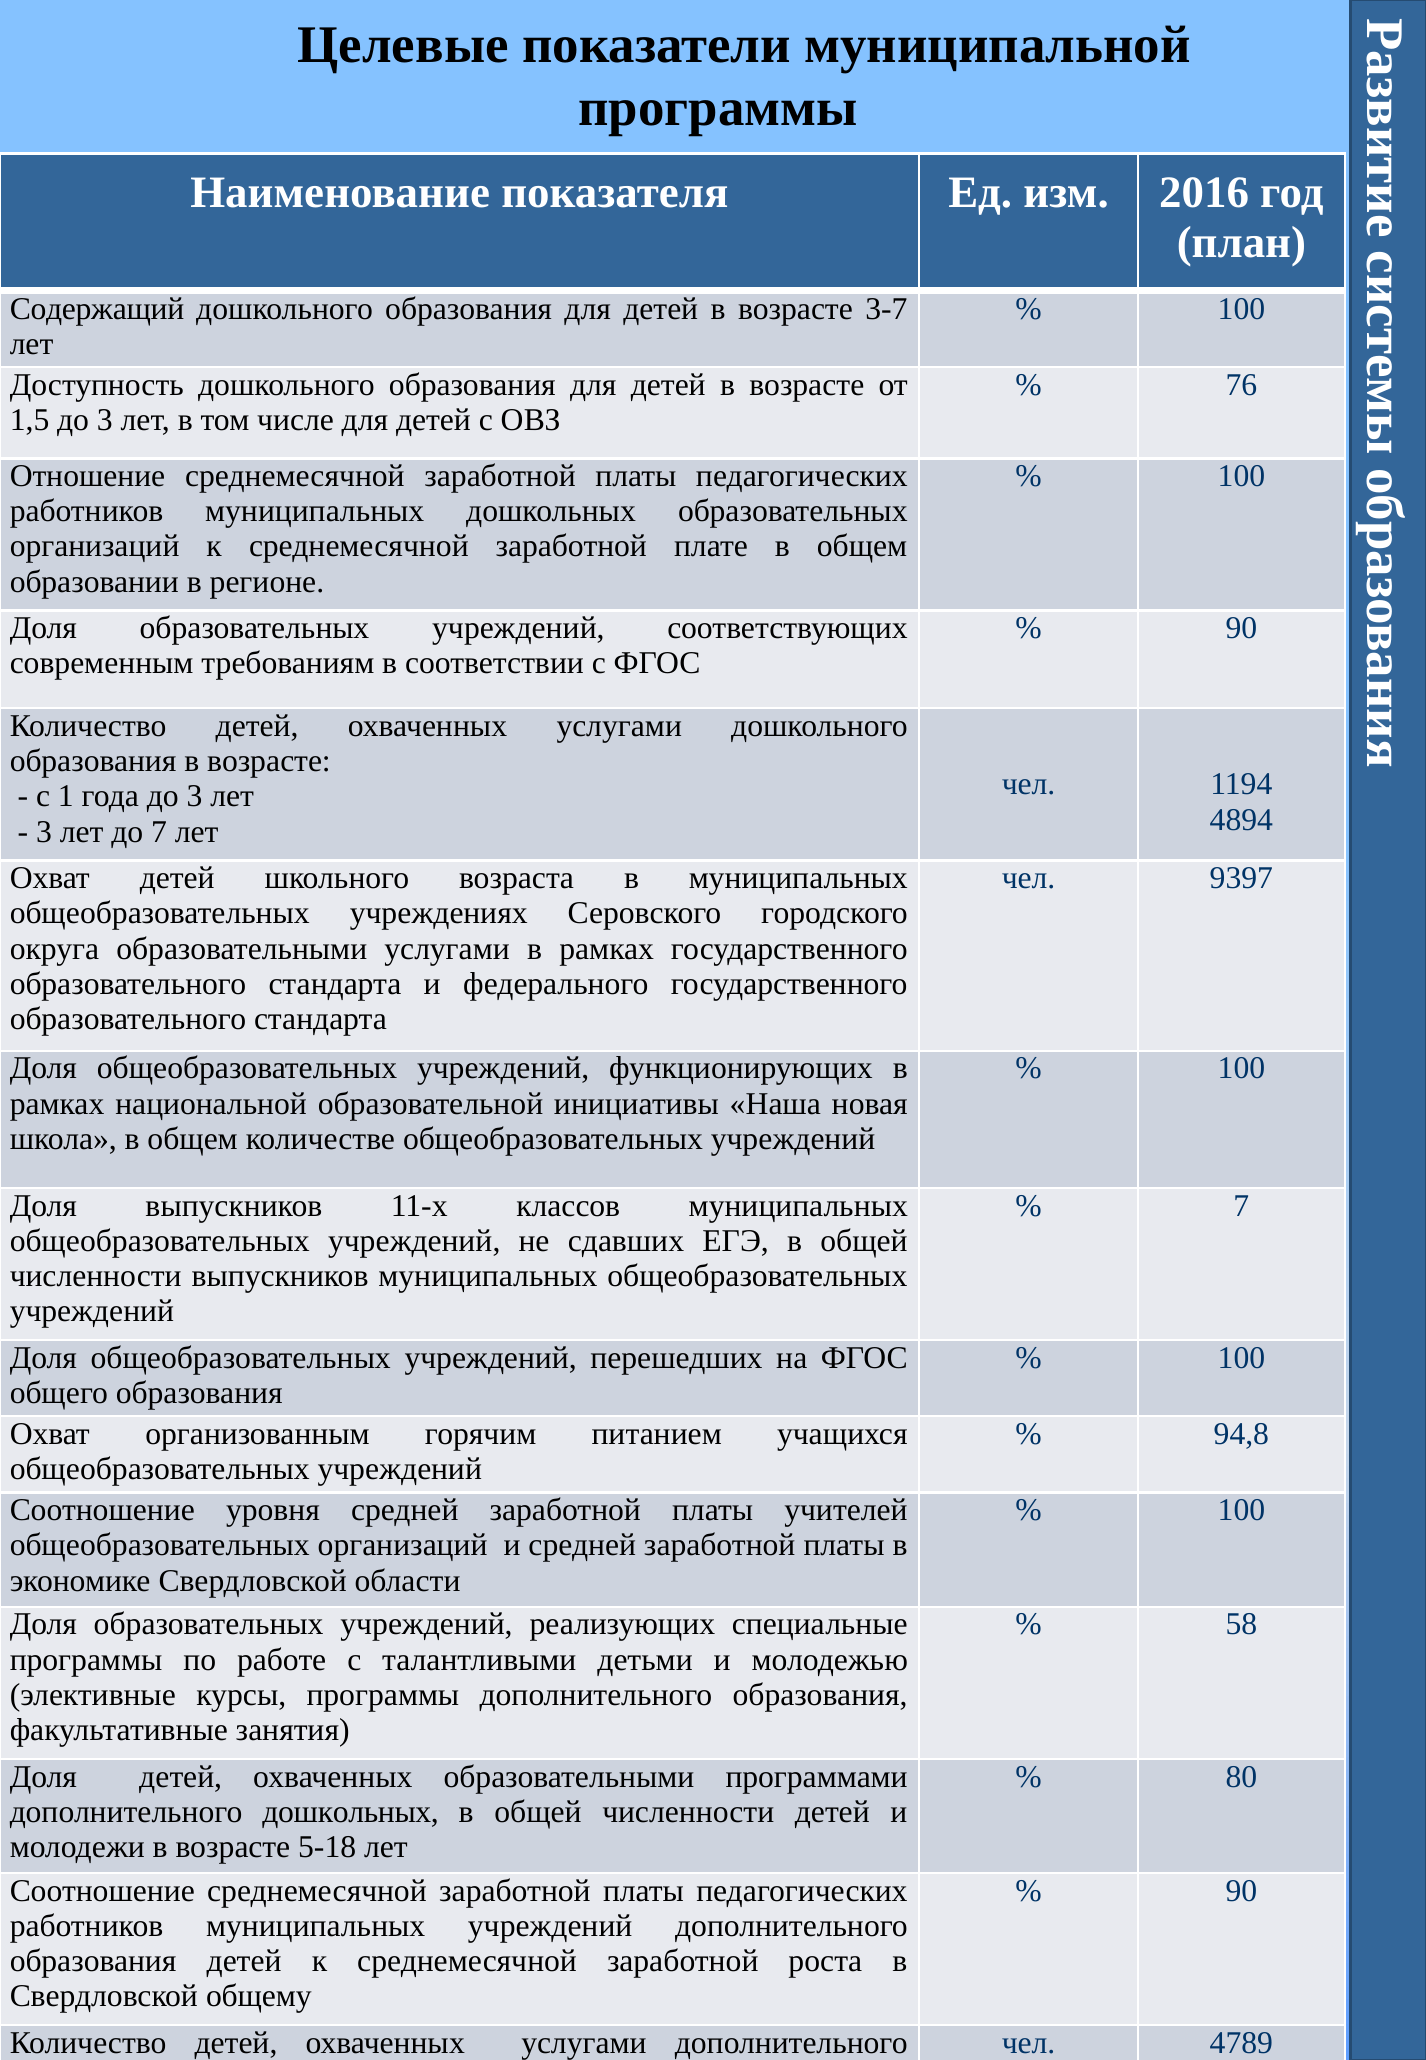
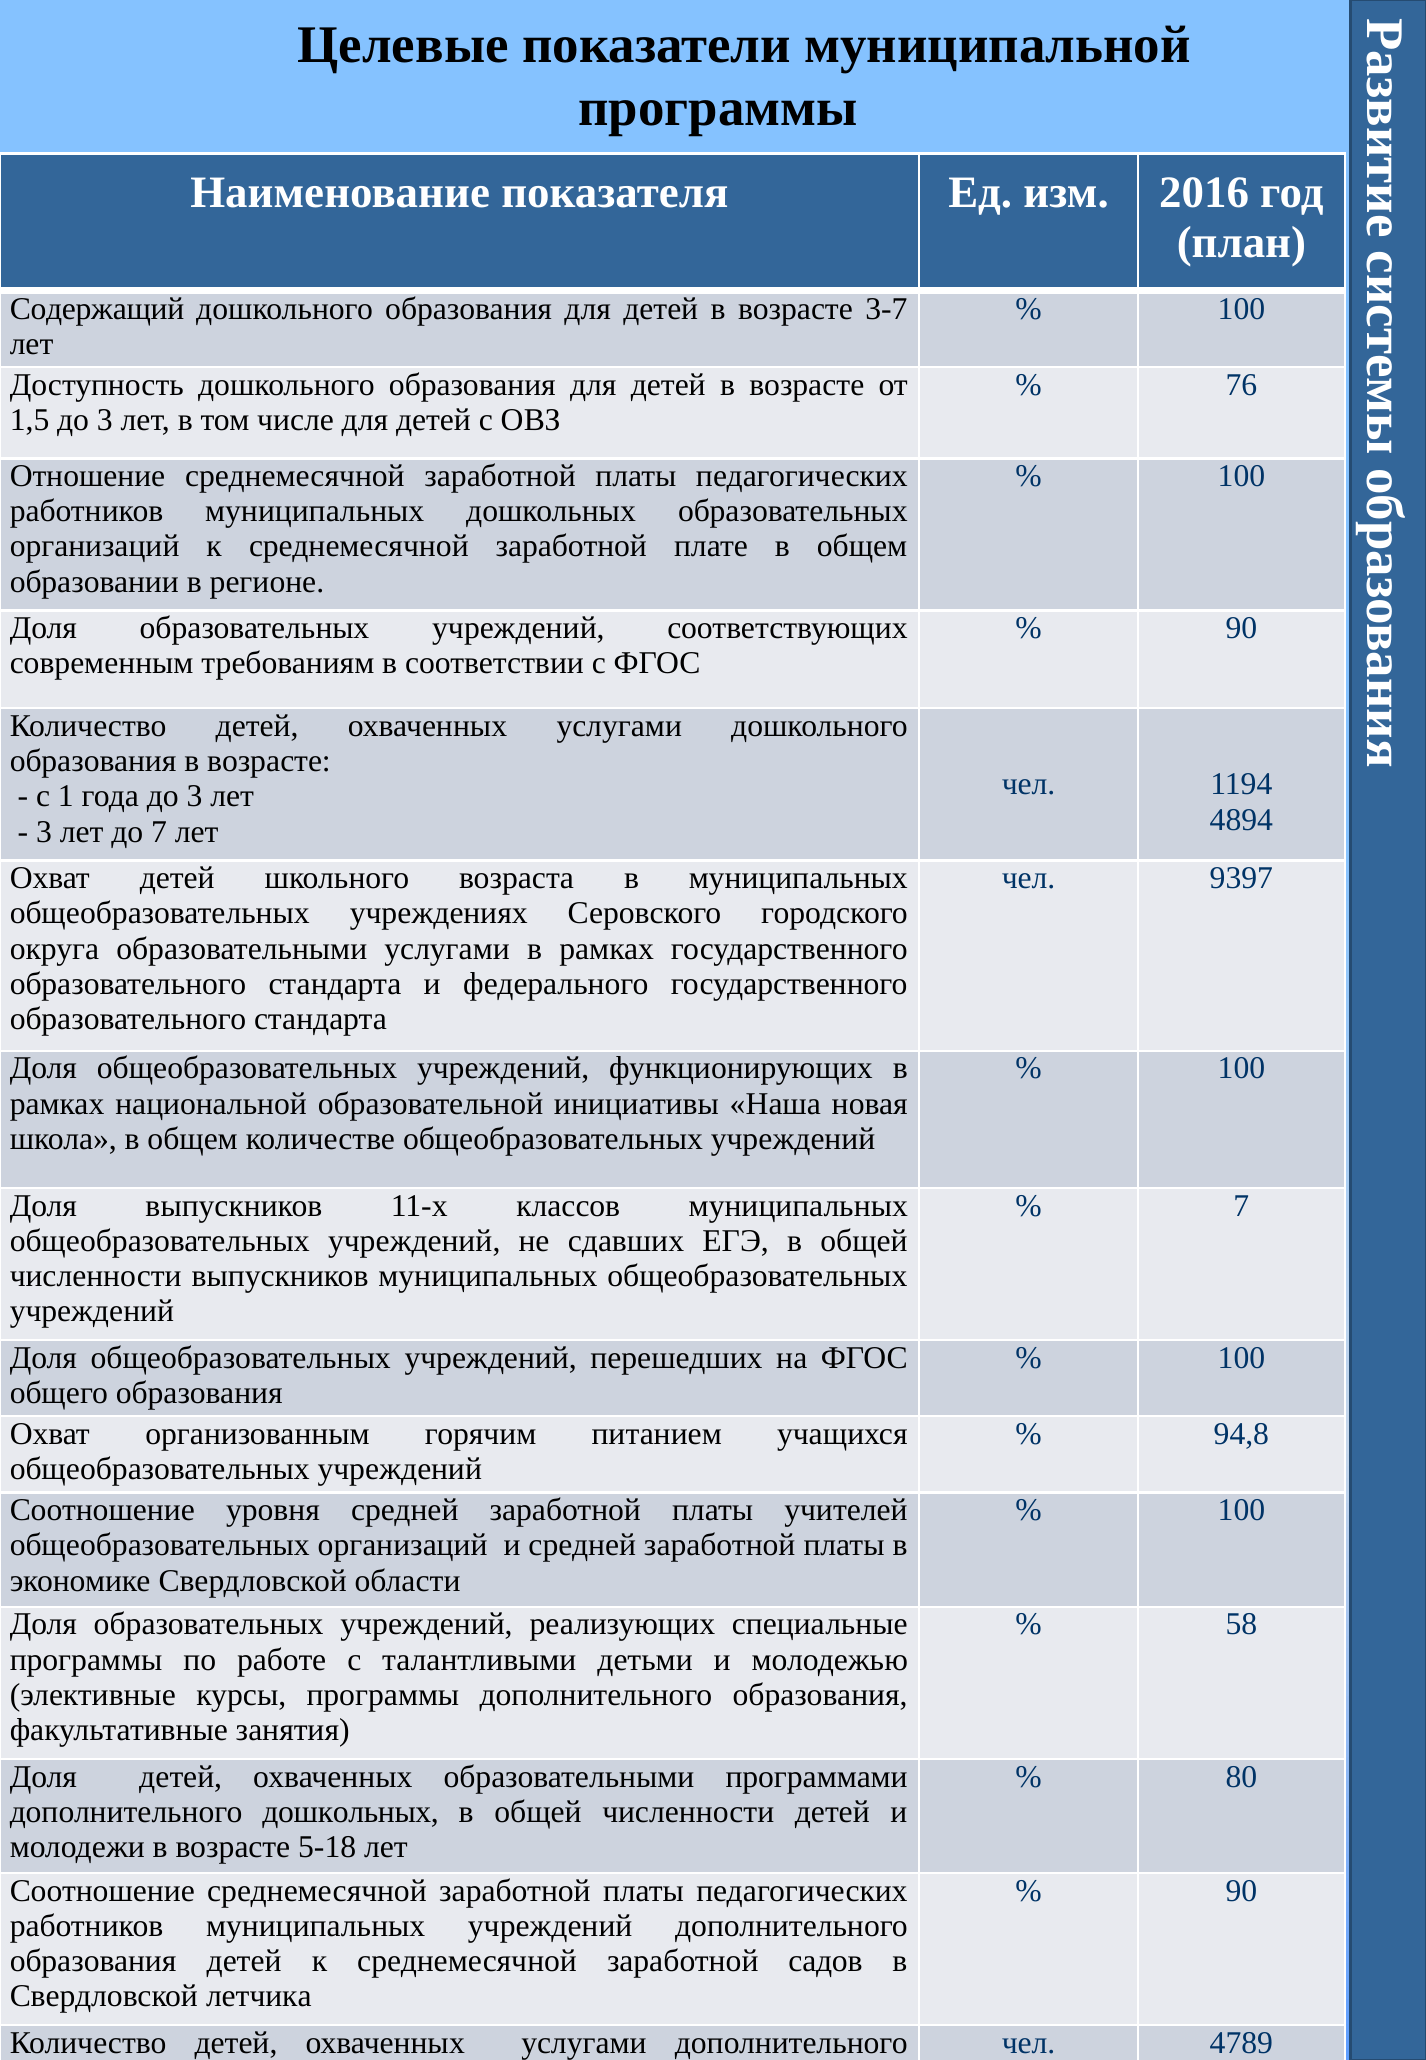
роста: роста -> садов (825, 1961)
общему: общему -> летчика (259, 1996)
